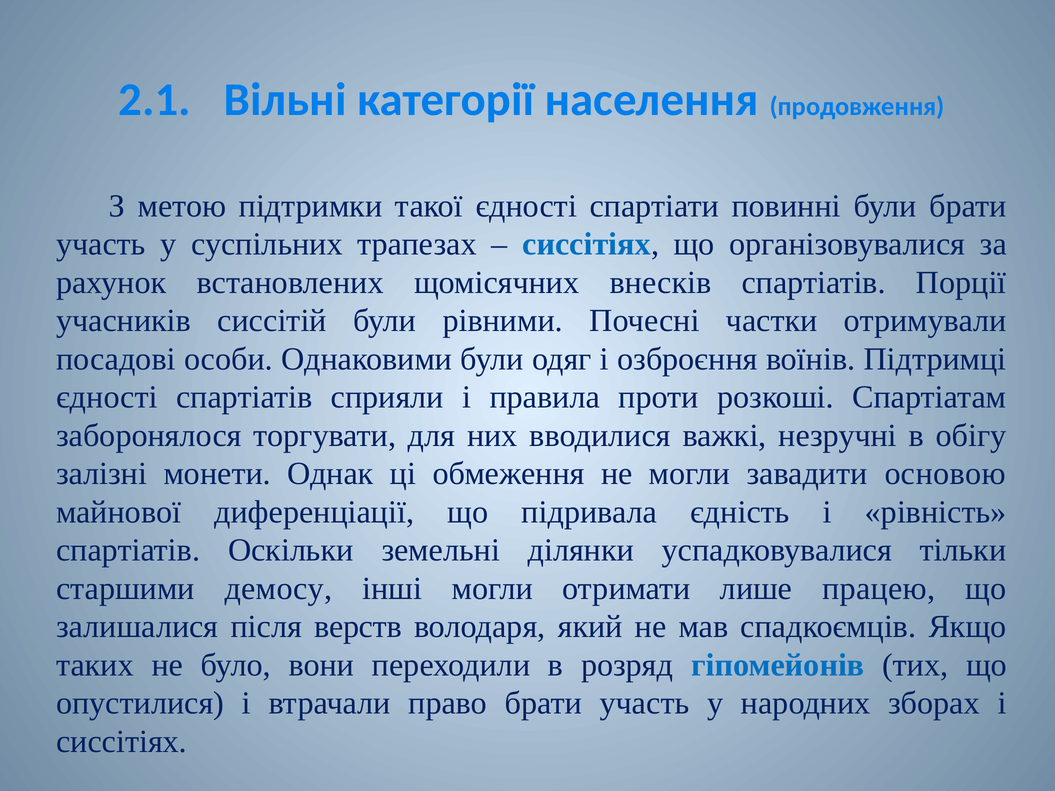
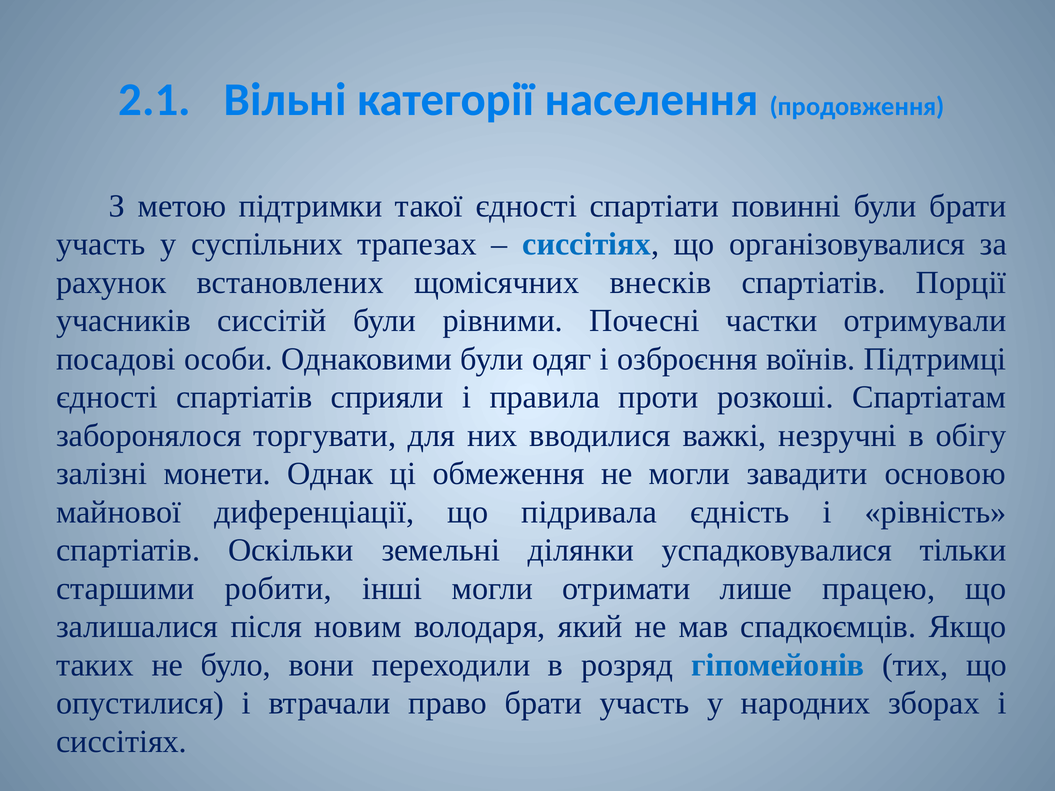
демосу: демосу -> робити (278, 589)
верств: верств -> новим (358, 627)
